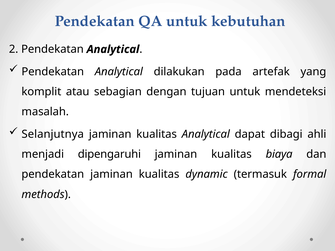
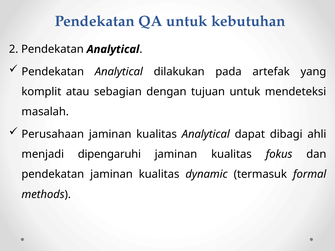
Selanjutnya: Selanjutnya -> Perusahaan (53, 134)
biaya: biaya -> fokus (279, 154)
